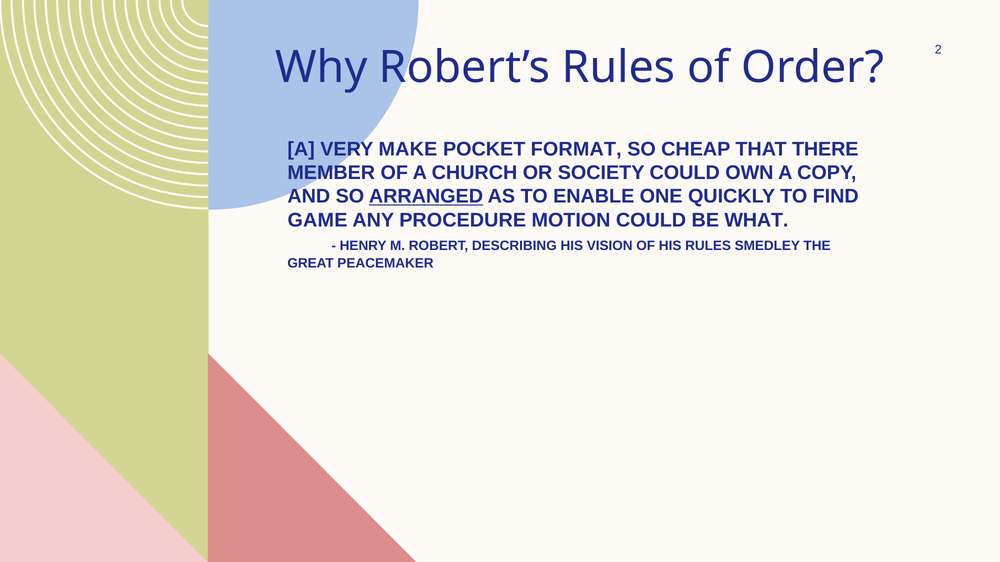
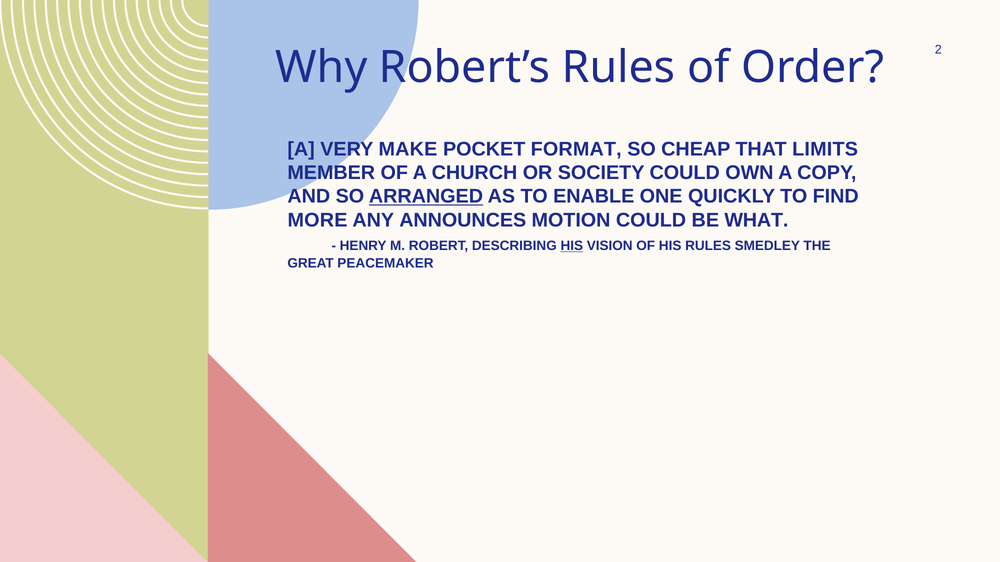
THERE: THERE -> LIMITS (825, 149)
GAME: GAME -> MORE (317, 220)
PROCEDURE: PROCEDURE -> ANNOUNCES (463, 220)
HIS underline: none -> present (572, 246)
